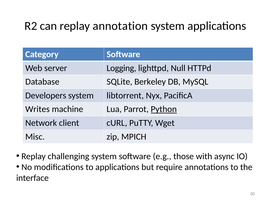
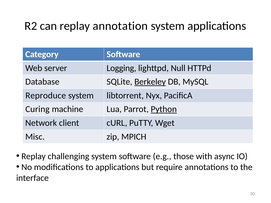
Berkeley underline: none -> present (150, 82)
Developers: Developers -> Reproduce (46, 96)
Writes: Writes -> Curing (37, 109)
